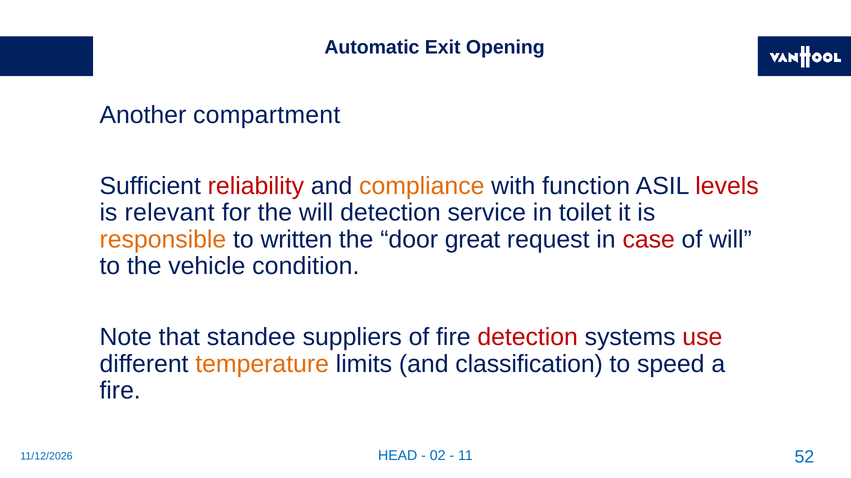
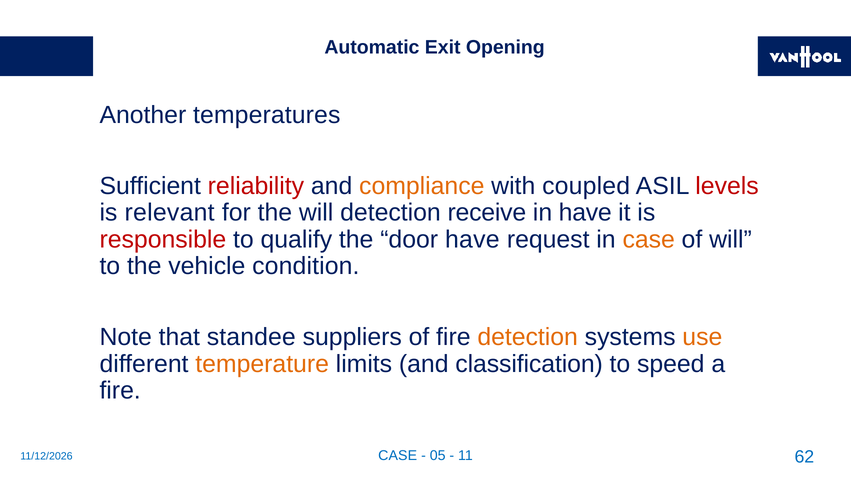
compartment: compartment -> temperatures (267, 115)
function: function -> coupled (586, 186)
service: service -> receive (487, 213)
in toilet: toilet -> have (585, 213)
responsible colour: orange -> red (163, 240)
written: written -> qualify (296, 240)
door great: great -> have (472, 240)
case colour: red -> orange (649, 240)
detection colour: red -> orange (528, 338)
use colour: red -> orange (702, 338)
HEAD: HEAD -> CASE (398, 456)
02: 02 -> 05 (438, 456)
52: 52 -> 62 (804, 458)
